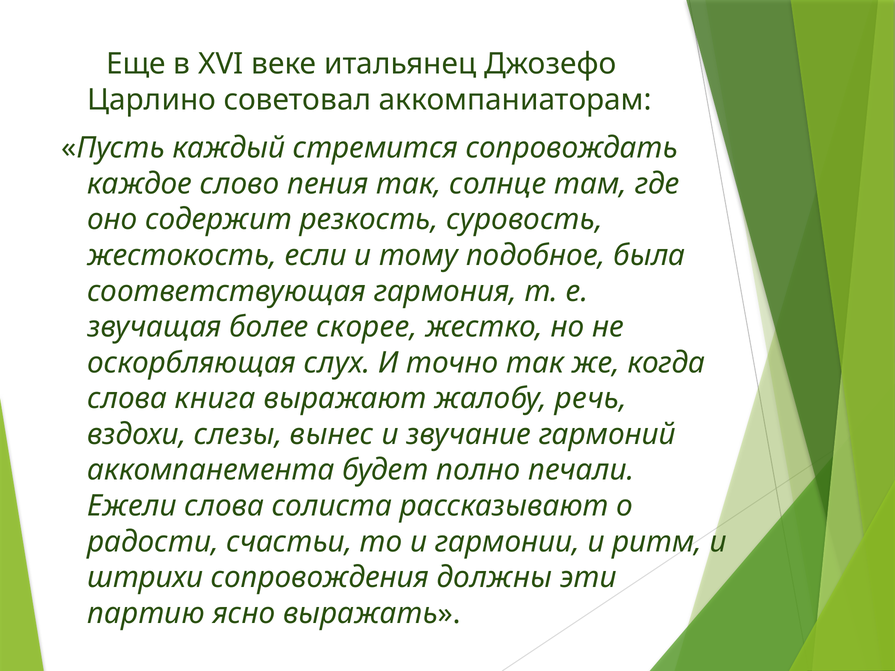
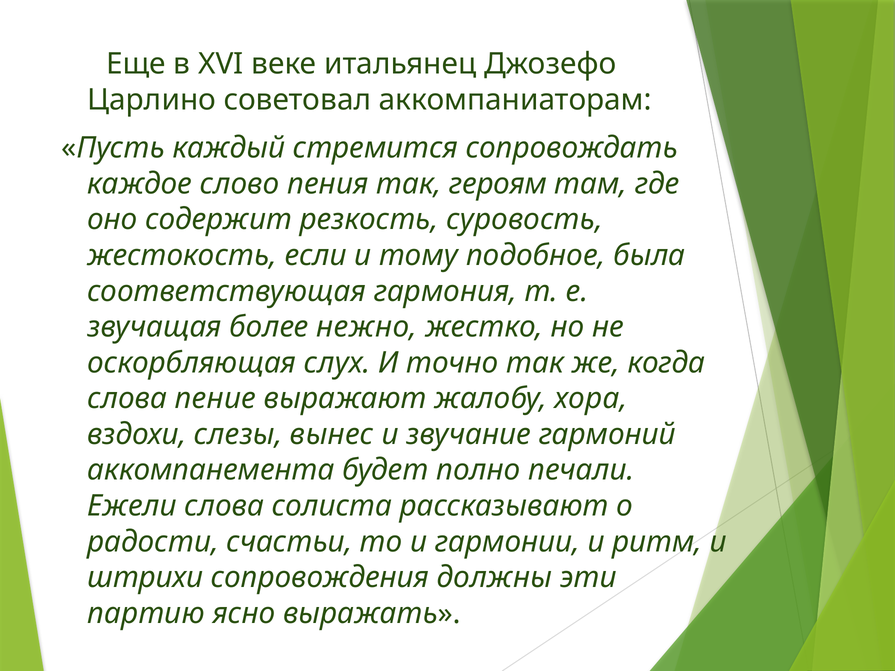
солнце: солнце -> героям (498, 184)
скорее: скорее -> нежно (367, 327)
книга: книга -> пение (215, 399)
речь: речь -> хора (591, 399)
